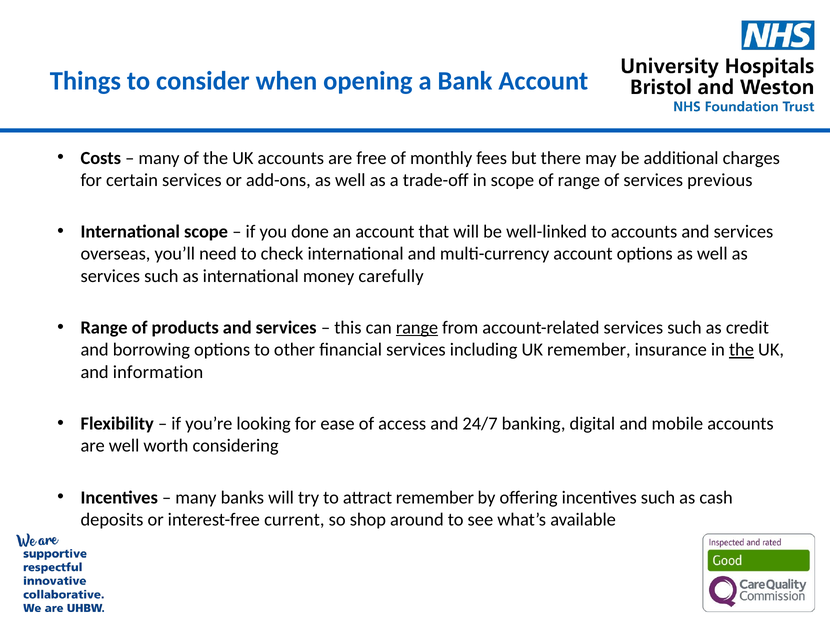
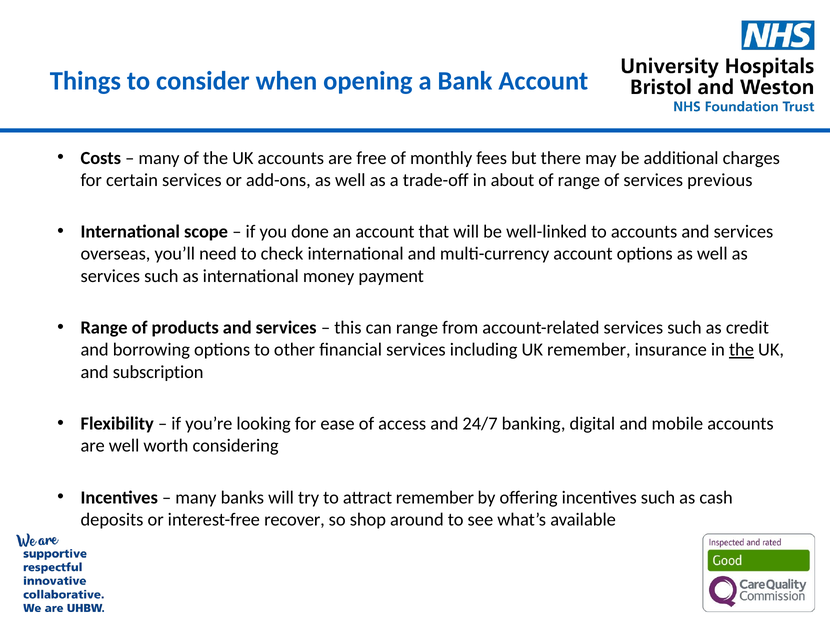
in scope: scope -> about (513, 180)
carefully: carefully -> payment (391, 276)
range underline: present -> none (417, 327)
information: information -> subscription (158, 372)
current: current -> recover (294, 519)
